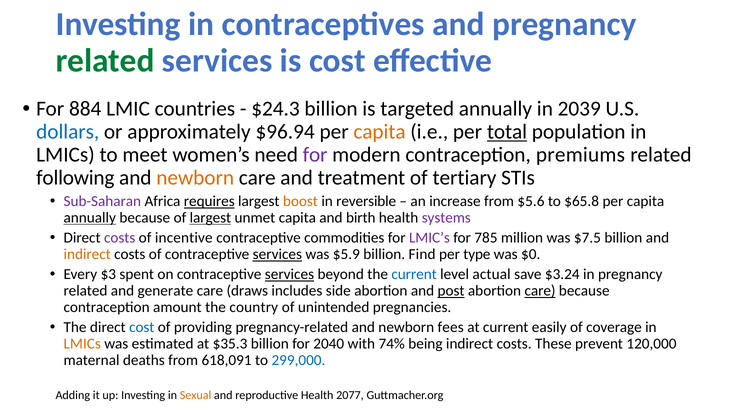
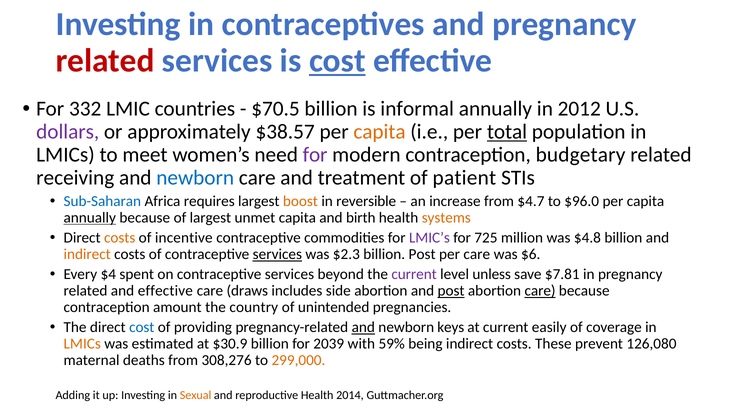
related colour: green -> red (105, 61)
cost underline: none -> present (337, 61)
884: 884 -> 332 (85, 109)
$24.3: $24.3 -> $70.5 (276, 109)
targeted: targeted -> informal (417, 109)
2039: 2039 -> 2012 (579, 109)
dollars colour: blue -> purple (68, 132)
$96.94: $96.94 -> $38.57 (285, 132)
premiums: premiums -> budgetary (581, 155)
following: following -> receiving (75, 178)
newborn colour: orange -> blue (195, 178)
tertiary: tertiary -> patient (464, 178)
Sub-Saharan colour: purple -> blue (102, 202)
requires underline: present -> none (209, 202)
$5.6: $5.6 -> $4.7 (531, 202)
$65.8: $65.8 -> $96.0 (582, 202)
largest underline: present -> none (210, 218)
systems colour: purple -> orange (446, 218)
costs colour: purple -> orange (120, 238)
785: 785 -> 725 (486, 238)
$7.5: $7.5 -> $4.8 (587, 238)
$5.9: $5.9 -> $2.3 (346, 255)
billion Find: Find -> Post (422, 255)
per type: type -> care (477, 255)
$0: $0 -> $6 (531, 255)
$3: $3 -> $4 (108, 275)
services underline: present -> none (289, 275)
current colour: blue -> purple (414, 275)
actual: actual -> unless (492, 275)
$3.24: $3.24 -> $7.81 (562, 275)
and generate: generate -> effective (165, 291)
and underline: none -> present (363, 328)
fees: fees -> keys (451, 328)
$35.3: $35.3 -> $30.9 (230, 344)
2040: 2040 -> 2039 (329, 344)
74%: 74% -> 59% (392, 344)
120,000: 120,000 -> 126,080 (651, 344)
618,091: 618,091 -> 308,276 (227, 361)
299,000 colour: blue -> orange (298, 361)
2077: 2077 -> 2014 (350, 396)
